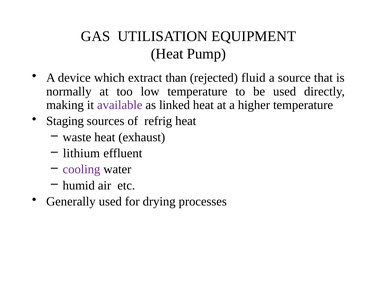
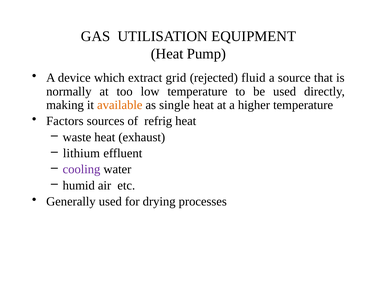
than: than -> grid (176, 78)
available colour: purple -> orange (120, 105)
linked: linked -> single (174, 105)
Staging: Staging -> Factors (65, 121)
